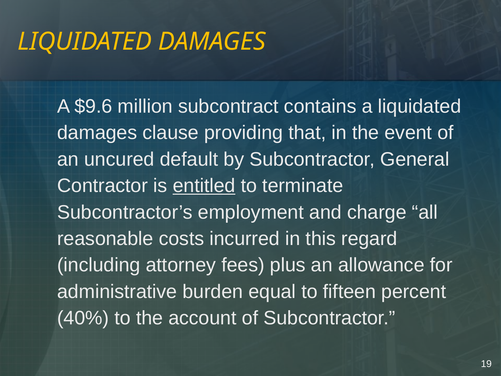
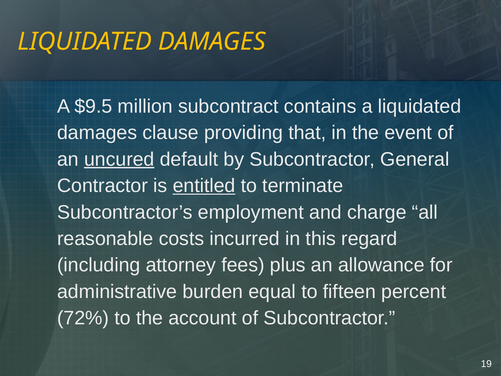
$9.6: $9.6 -> $9.5 (93, 106)
uncured underline: none -> present (119, 159)
40%: 40% -> 72% (83, 318)
